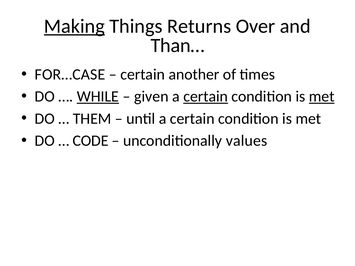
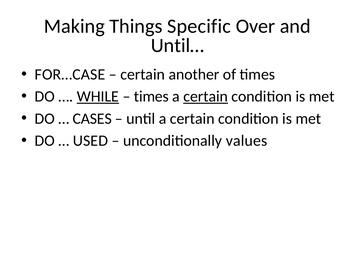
Making underline: present -> none (74, 26)
Returns: Returns -> Specific (199, 26)
Than…: Than… -> Until… (177, 46)
given: given -> times (151, 97)
met underline: present -> none (322, 97)
THEM: THEM -> CASES (92, 119)
CODE: CODE -> USED (90, 141)
